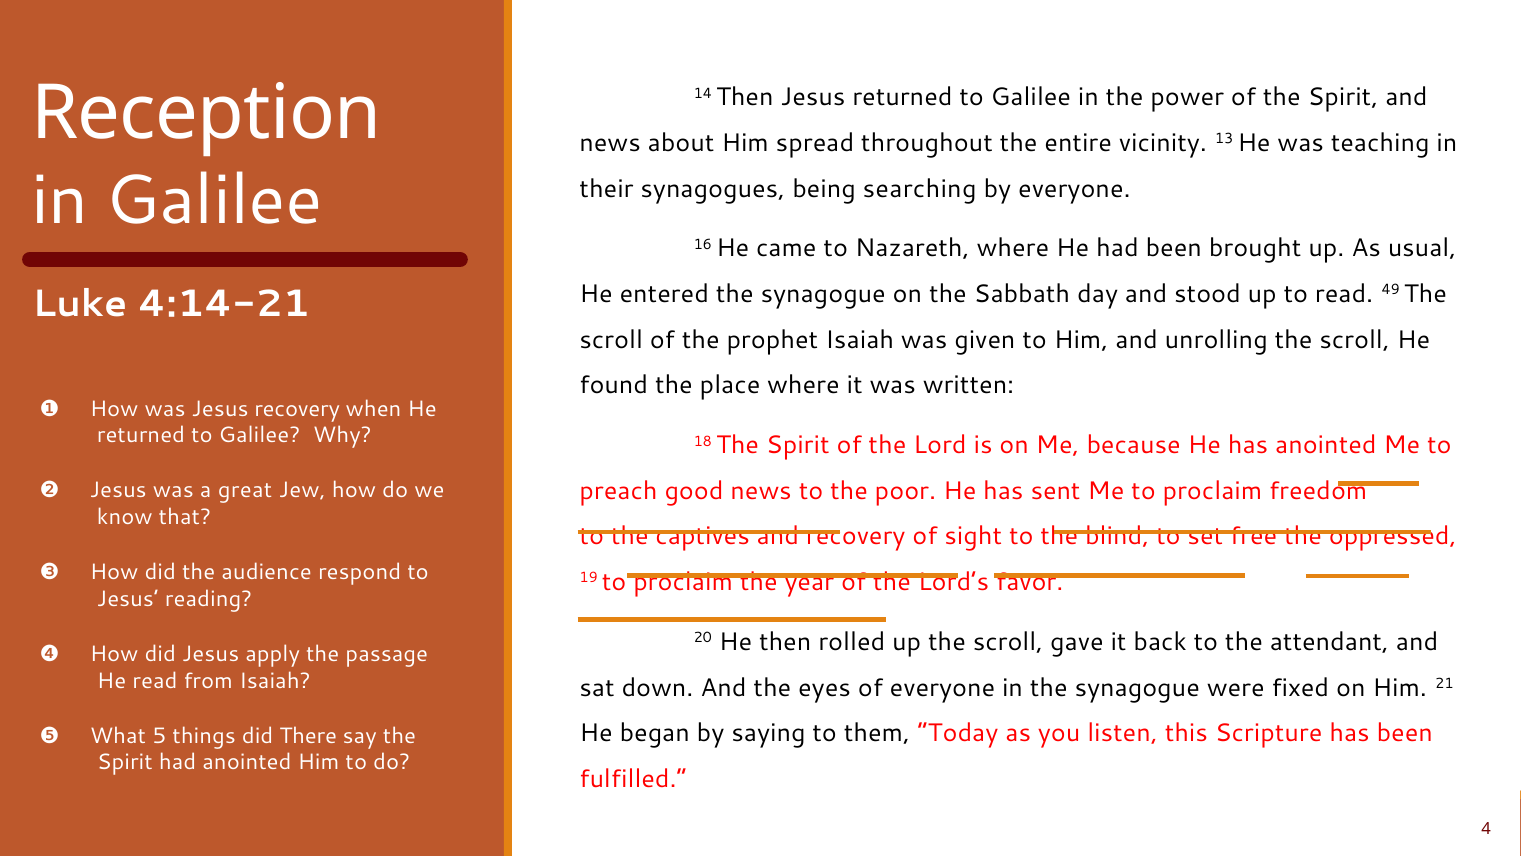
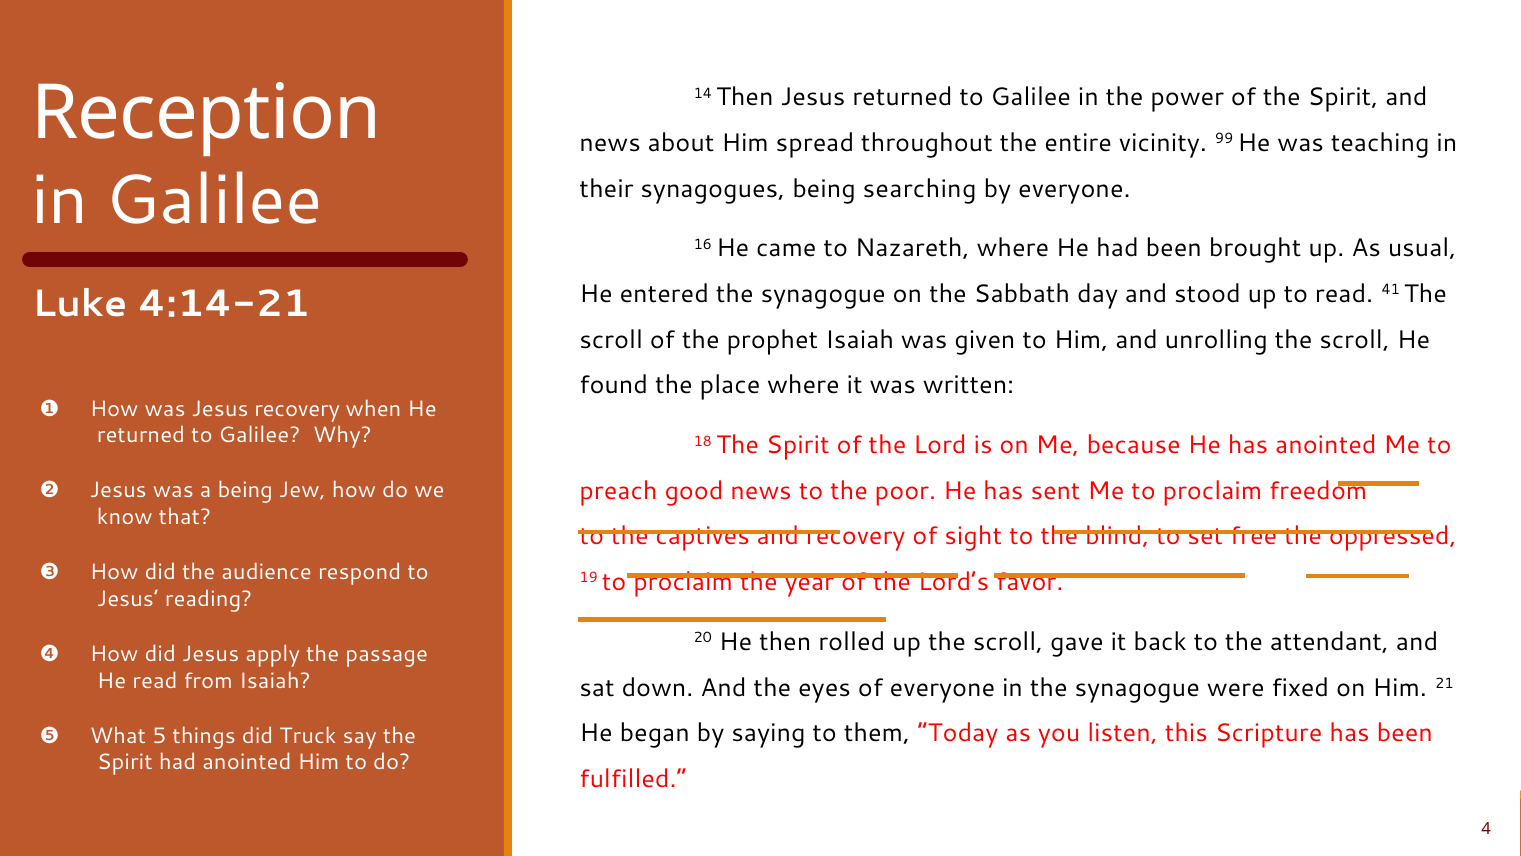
13: 13 -> 99 (1224, 139)
49: 49 -> 41 (1391, 290)
a great: great -> being (245, 490)
There: There -> Truck (308, 736)
